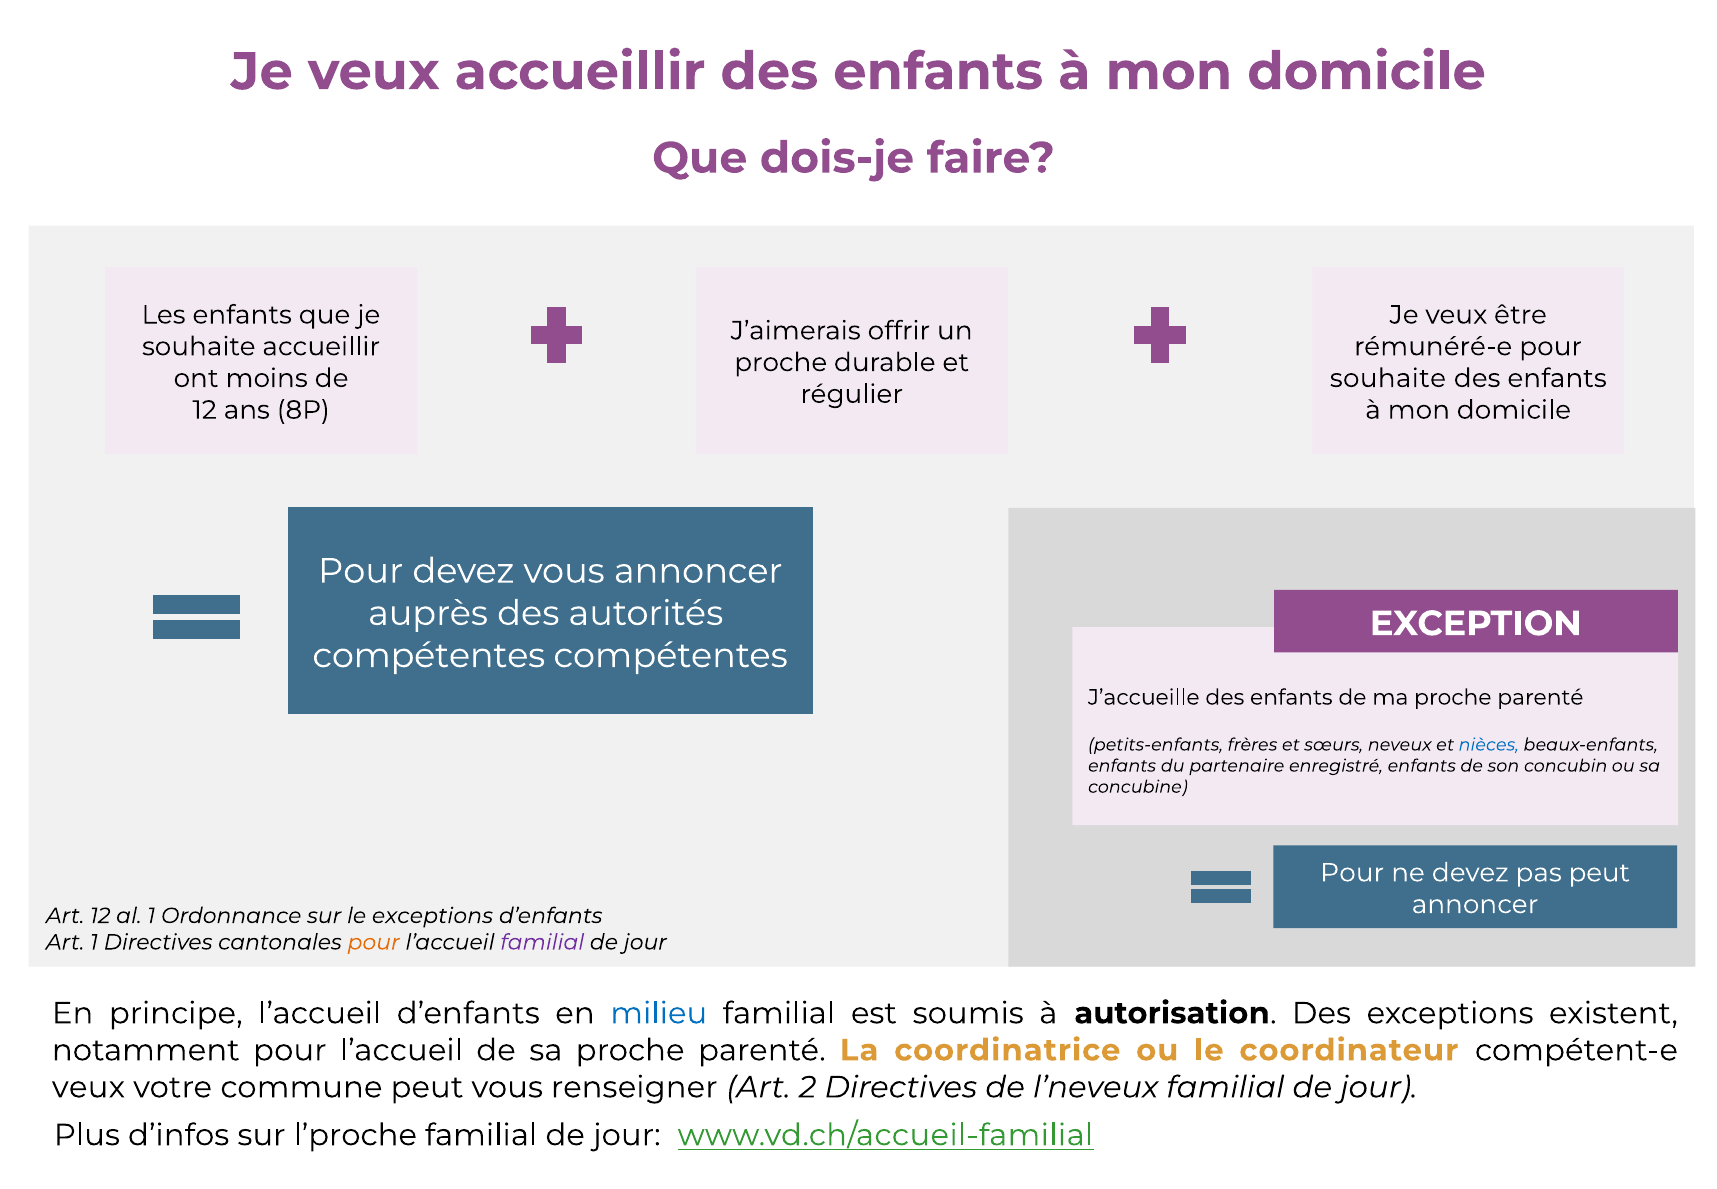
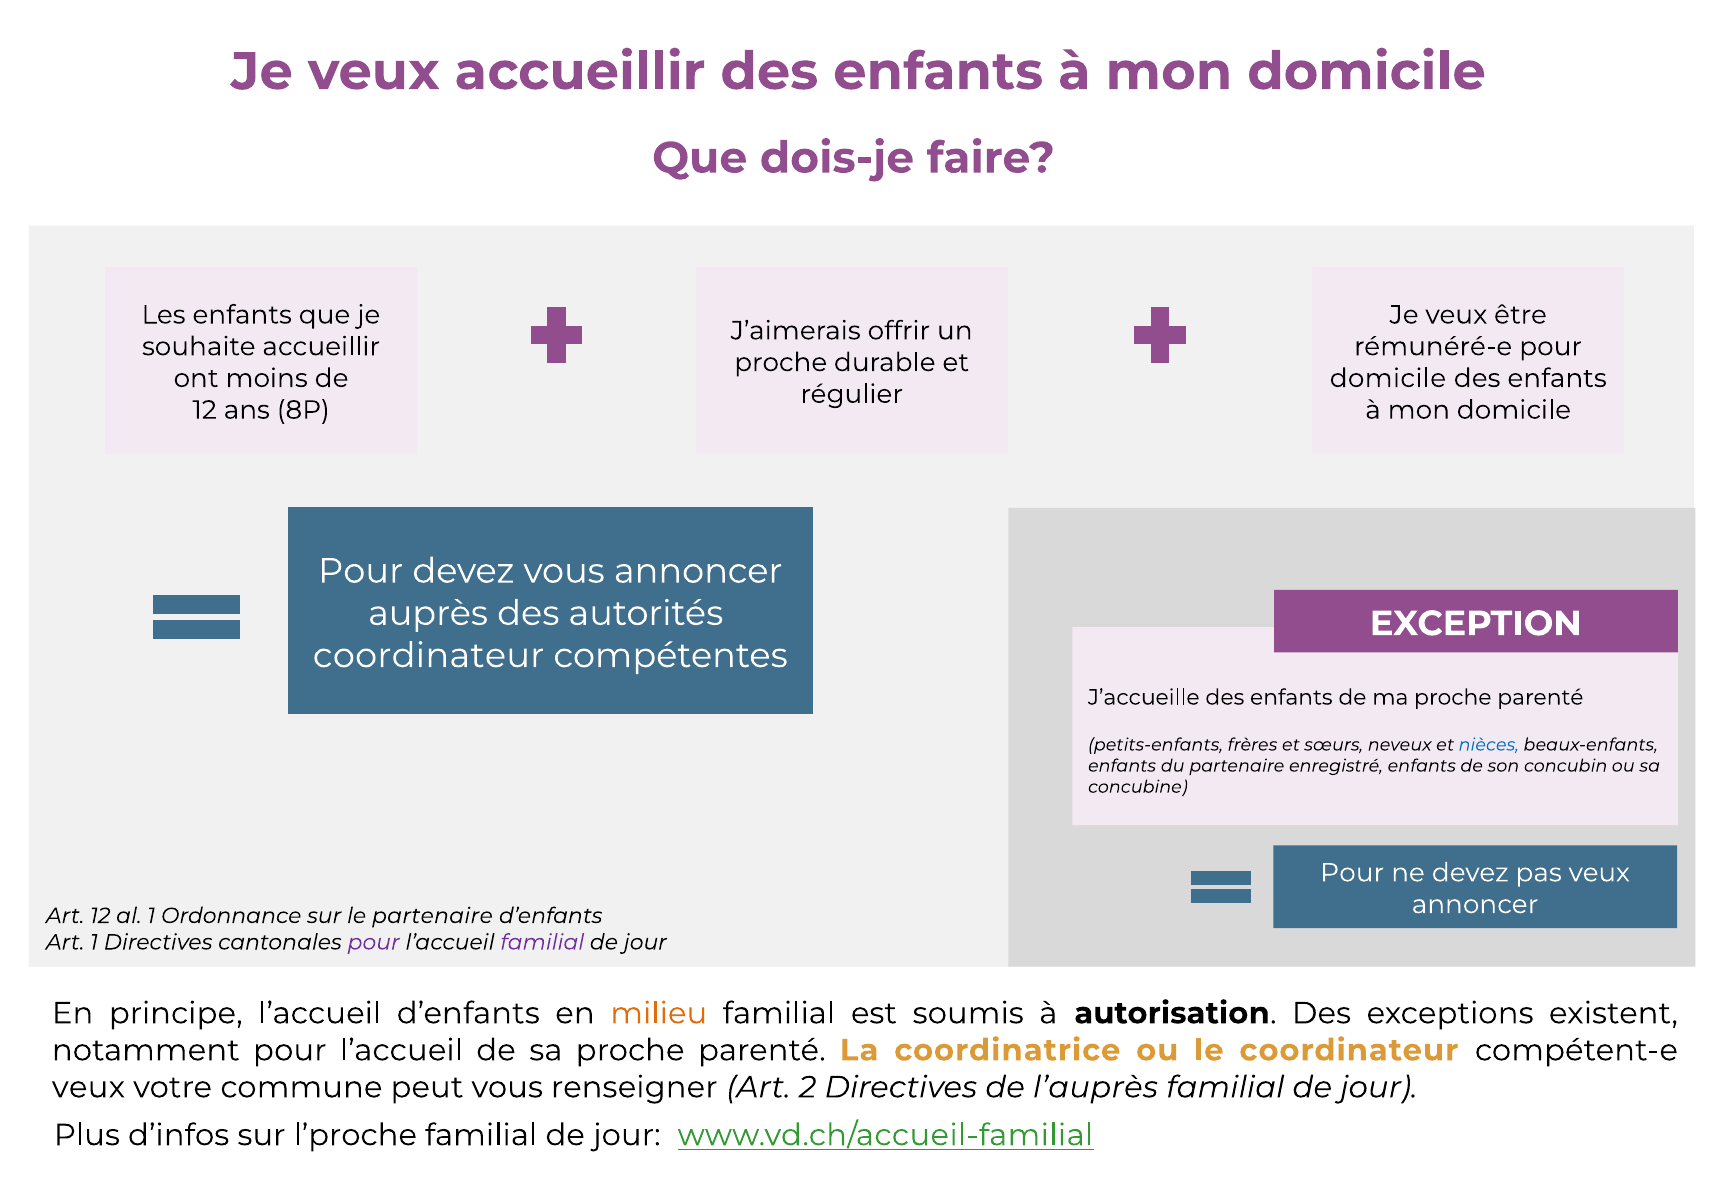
souhaite: souhaite -> domicile (1388, 378)
compétentes: compétentes -> coordinateur (429, 655)
pas peut: peut -> veux (1599, 873)
le exceptions: exceptions -> partenaire (432, 916)
pour colour: orange -> purple (374, 942)
milieu colour: blue -> orange (659, 1013)
l’neveux: l’neveux -> l’auprès (1095, 1087)
